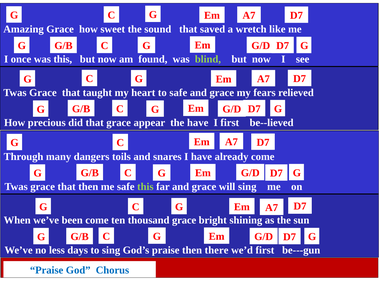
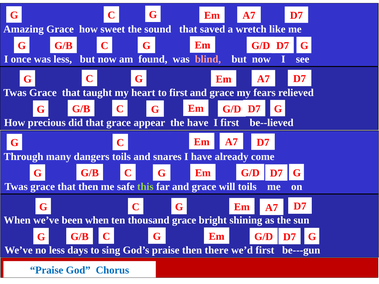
was this: this -> less (63, 59)
blind colour: light green -> pink (208, 59)
to safe: safe -> first (178, 93)
will sing: sing -> toils (247, 187)
been come: come -> when (97, 220)
